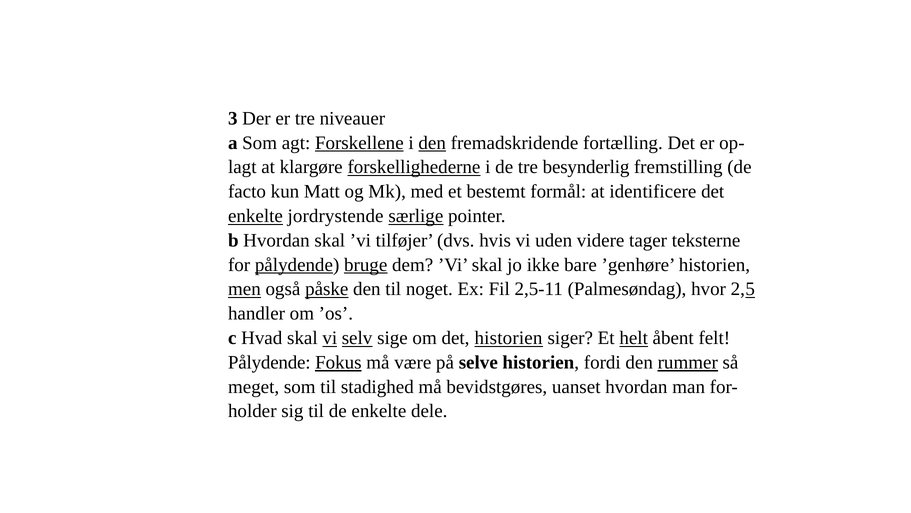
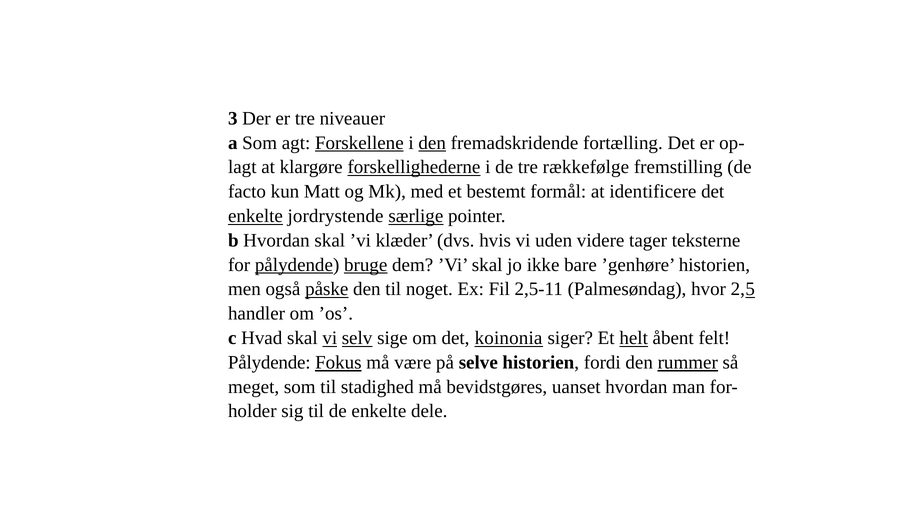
besynderlig: besynderlig -> rækkefølge (586, 167)
tilføjer: tilføjer -> klæder (405, 240)
men underline: present -> none (244, 289)
det historien: historien -> koinonia (509, 338)
